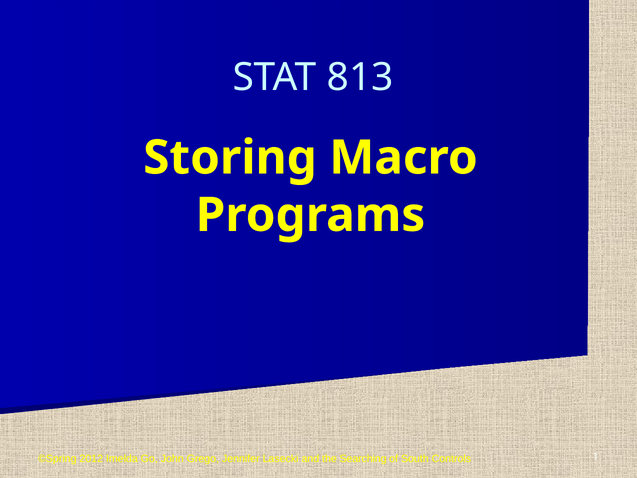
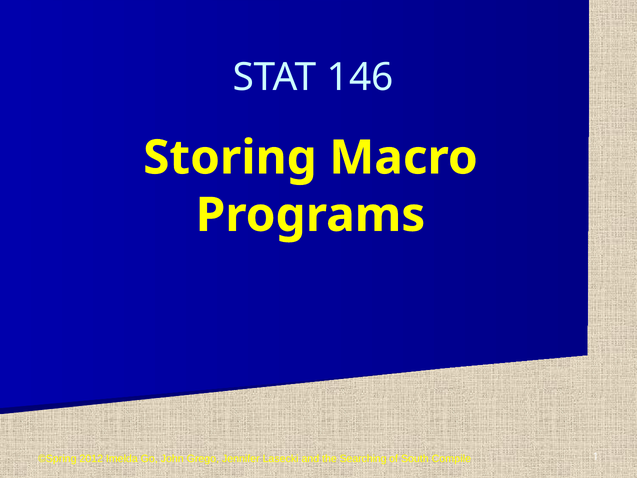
813: 813 -> 146 (360, 78)
Controls: Controls -> Compile (451, 458)
